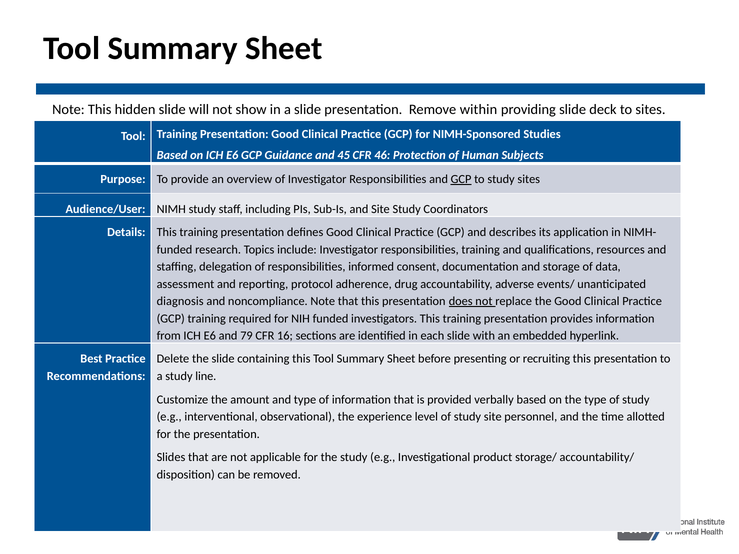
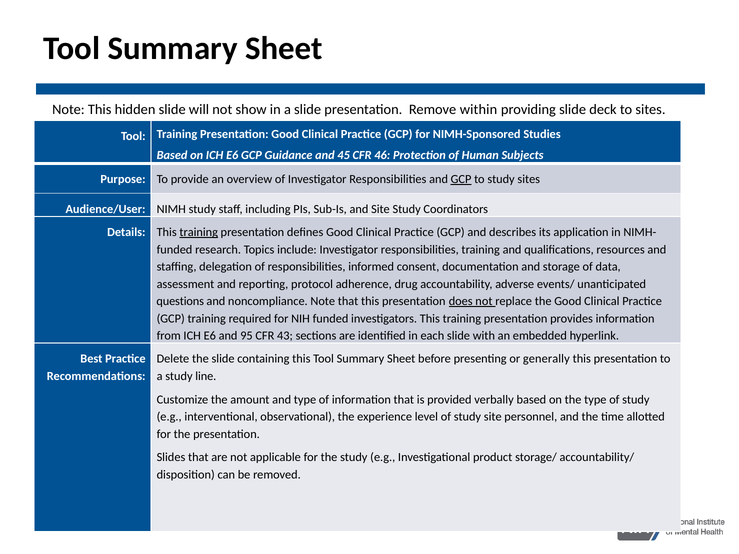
training underline: none -> present (199, 232)
diagnosis: diagnosis -> questions (180, 301)
79: 79 -> 95 (246, 336)
16: 16 -> 43 (285, 336)
recruiting: recruiting -> generally (546, 359)
